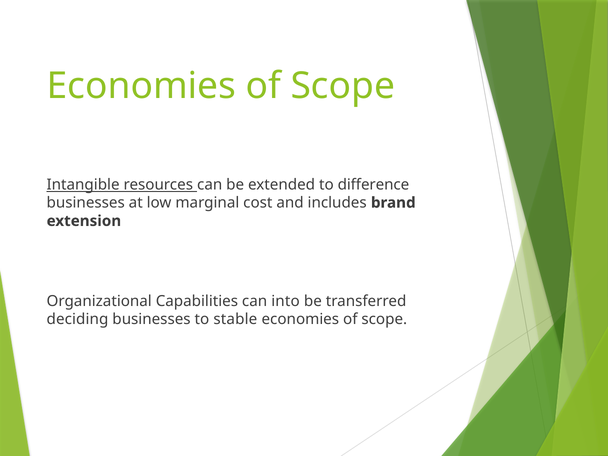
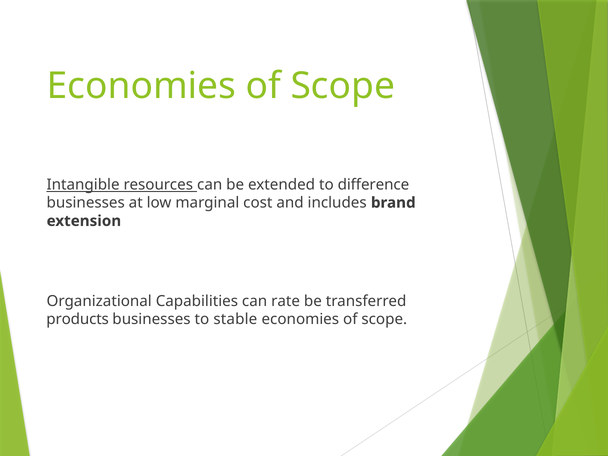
into: into -> rate (286, 301)
deciding: deciding -> products (78, 319)
